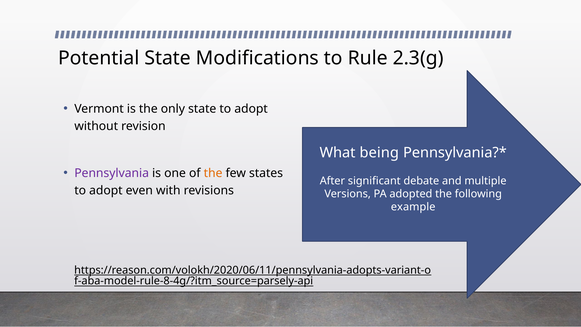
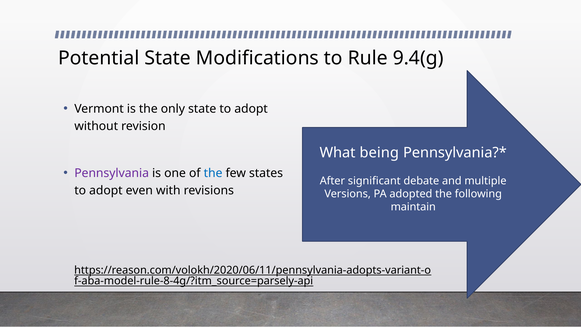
2.3(g: 2.3(g -> 9.4(g (418, 58)
the colour: orange -> blue (213, 173)
example: example -> maintain (413, 207)
